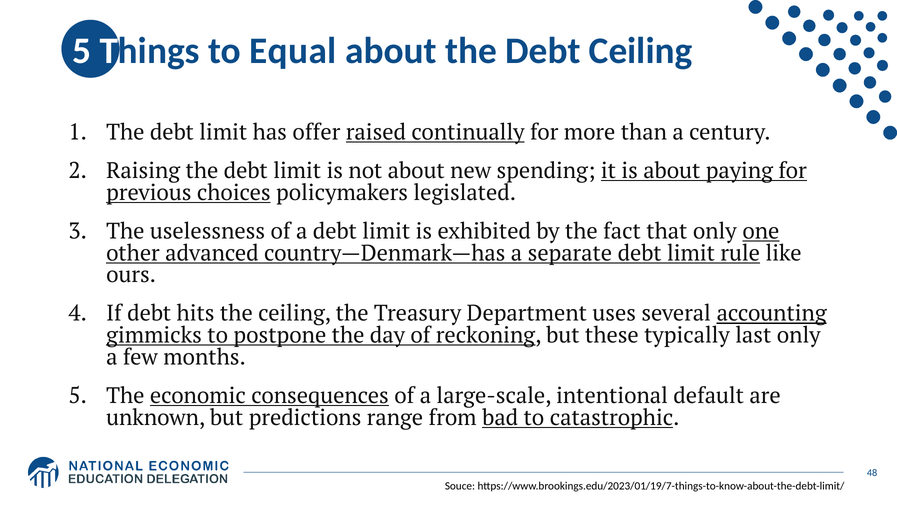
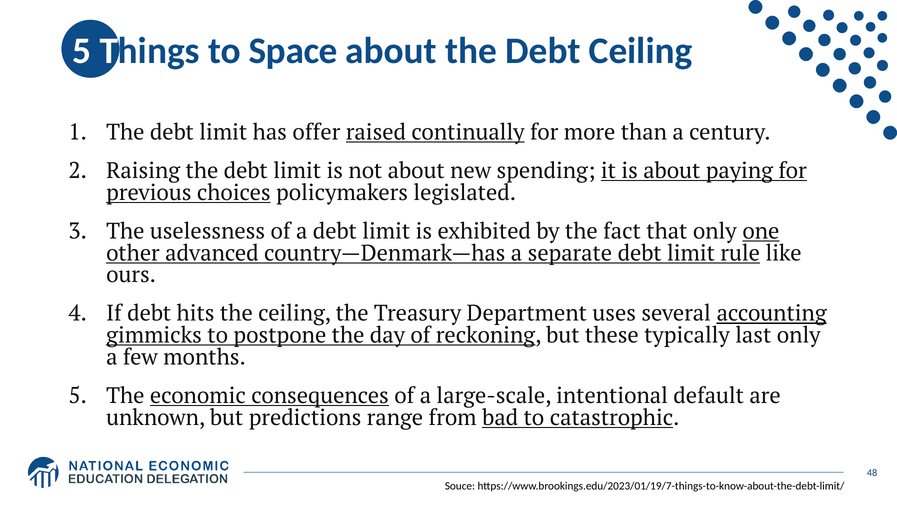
Equal: Equal -> Space (293, 51)
